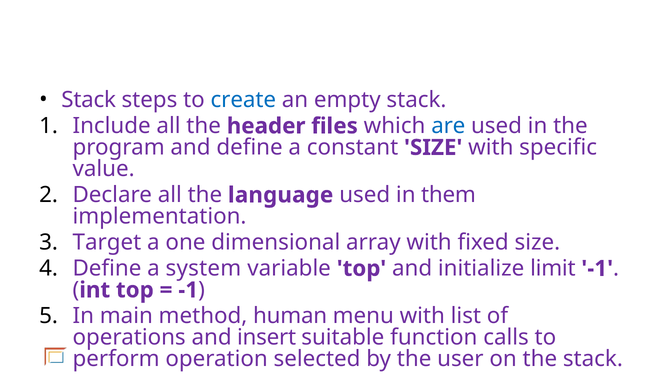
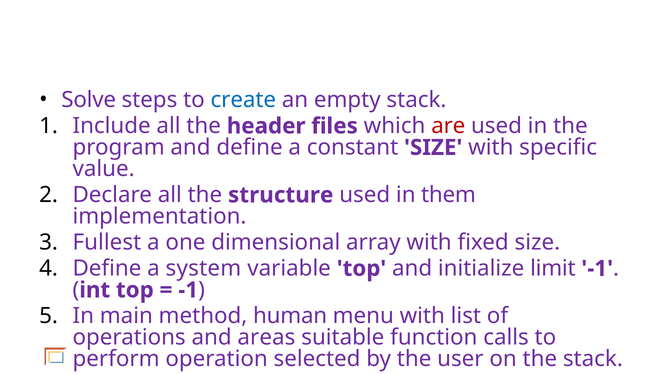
Stack: Stack -> Solve (89, 100)
are colour: blue -> red (448, 126)
language: language -> structure (281, 195)
Target: Target -> Fullest (107, 242)
insert: insert -> areas (266, 337)
